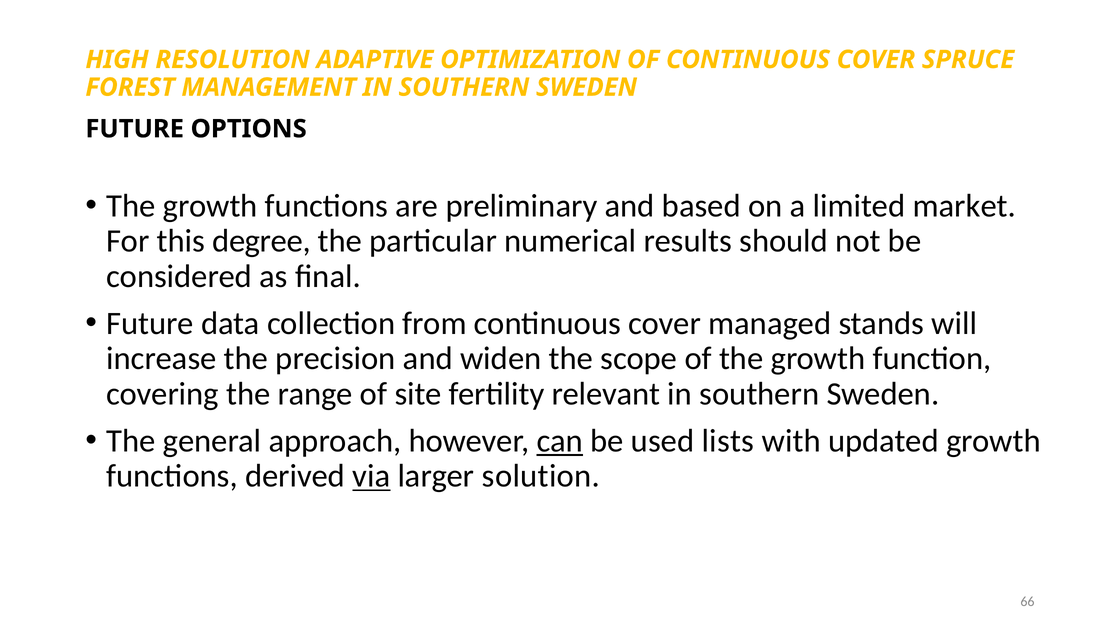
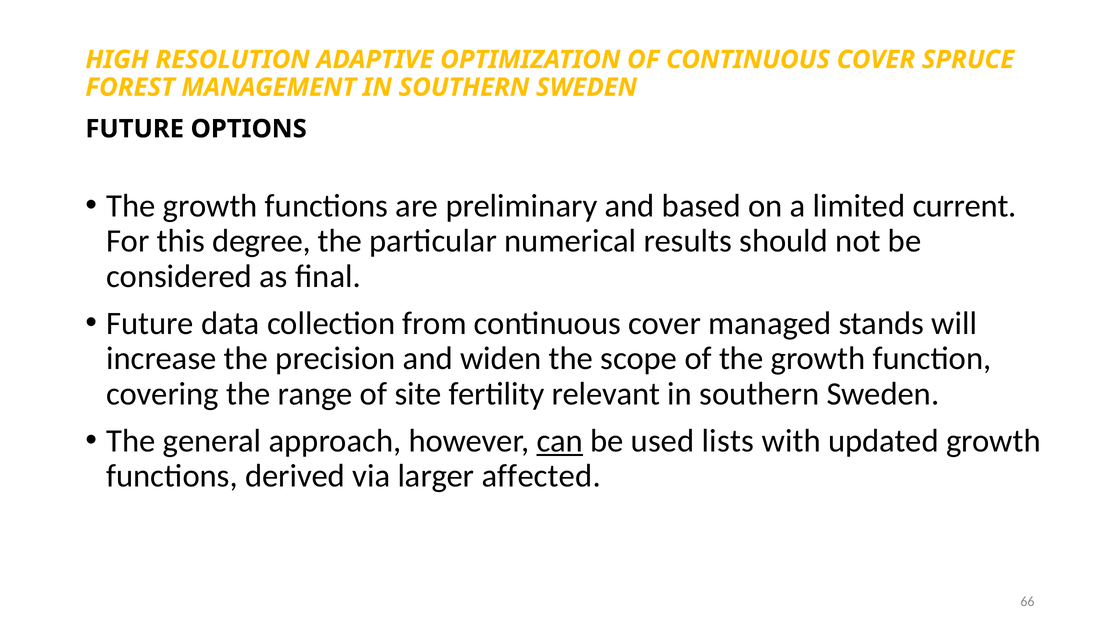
market: market -> current (964, 206)
via underline: present -> none (371, 476)
solution: solution -> affected (541, 476)
